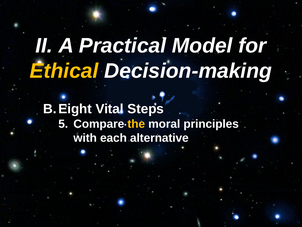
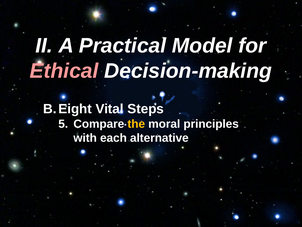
Ethical colour: yellow -> pink (64, 71)
